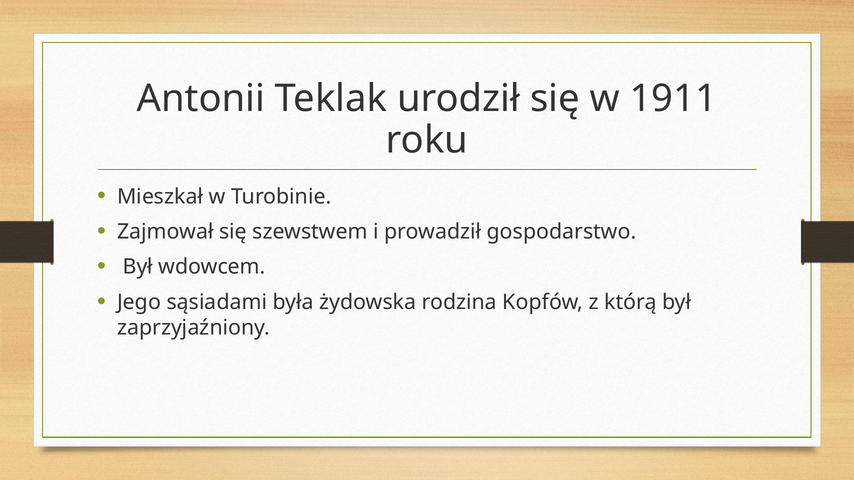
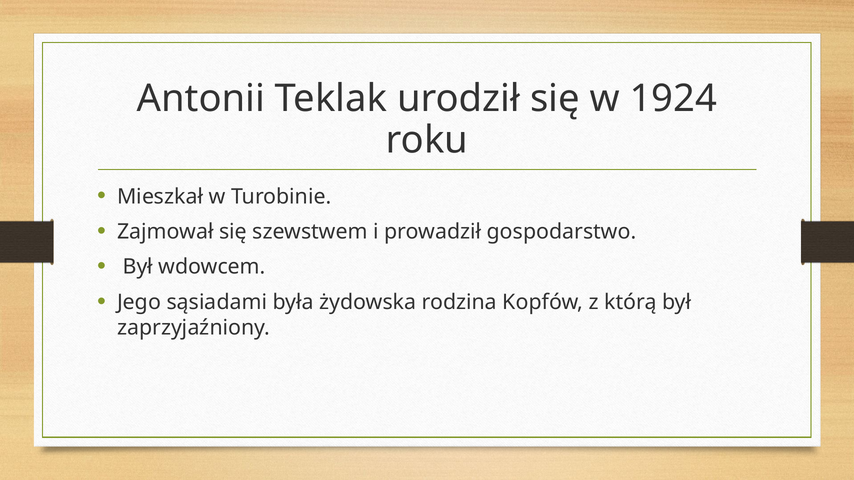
1911: 1911 -> 1924 (673, 99)
